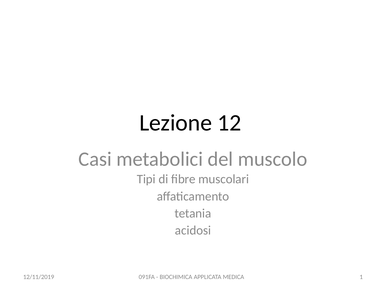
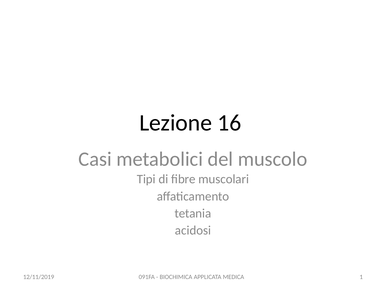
12: 12 -> 16 (229, 123)
